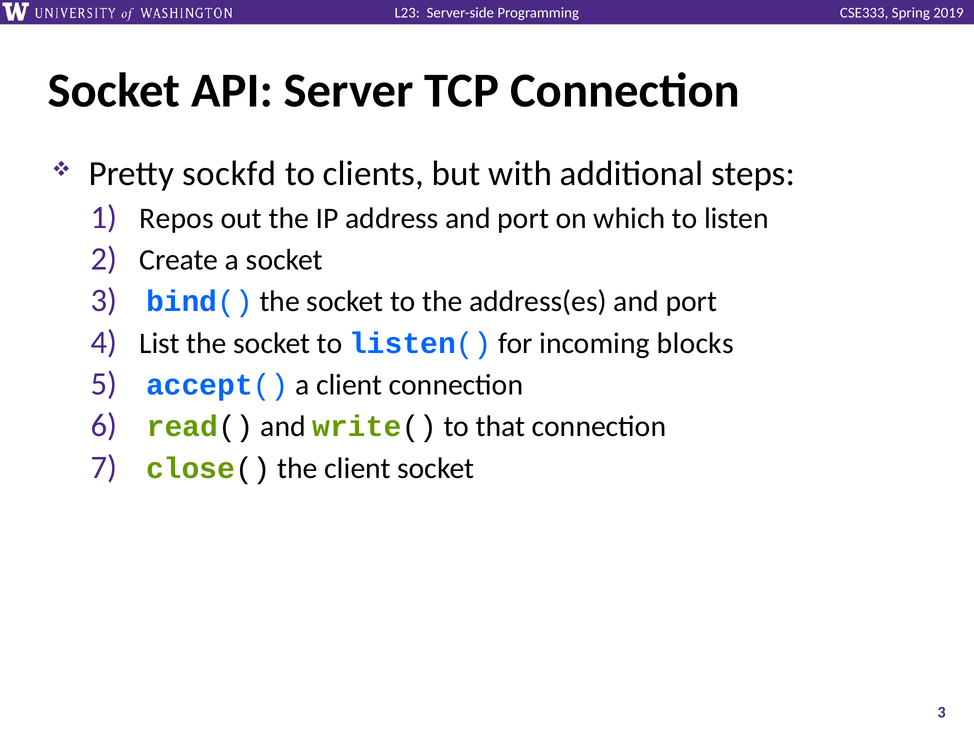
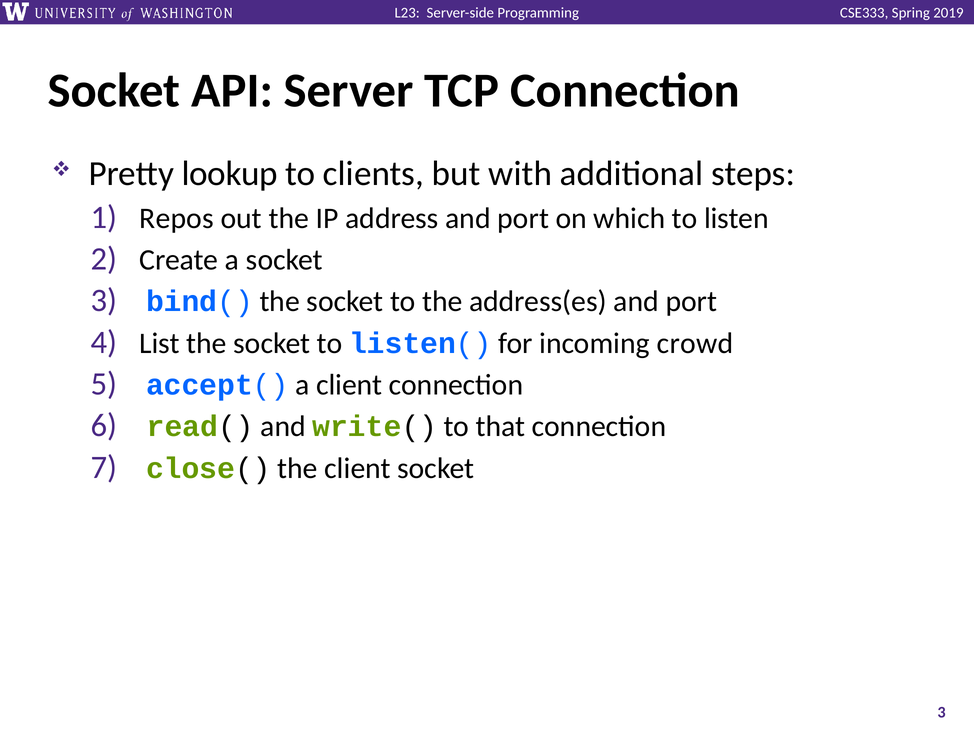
sockfd: sockfd -> lookup (230, 174)
blocks: blocks -> crowd (695, 343)
